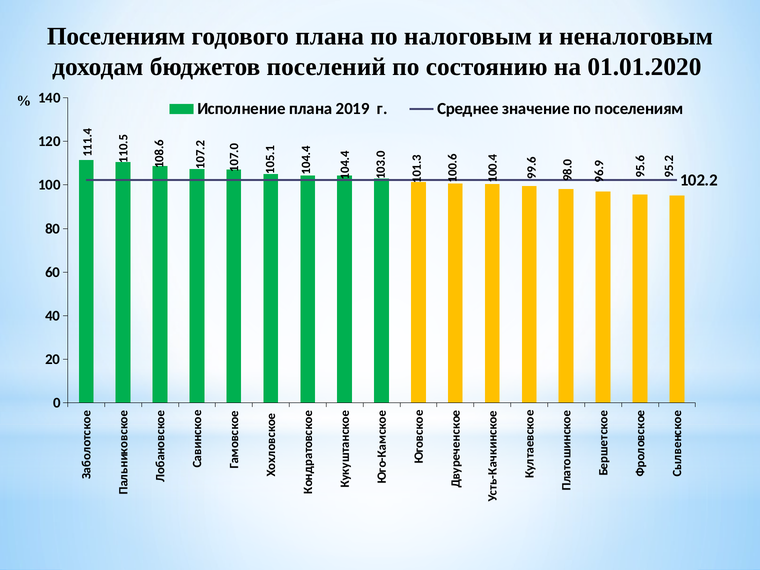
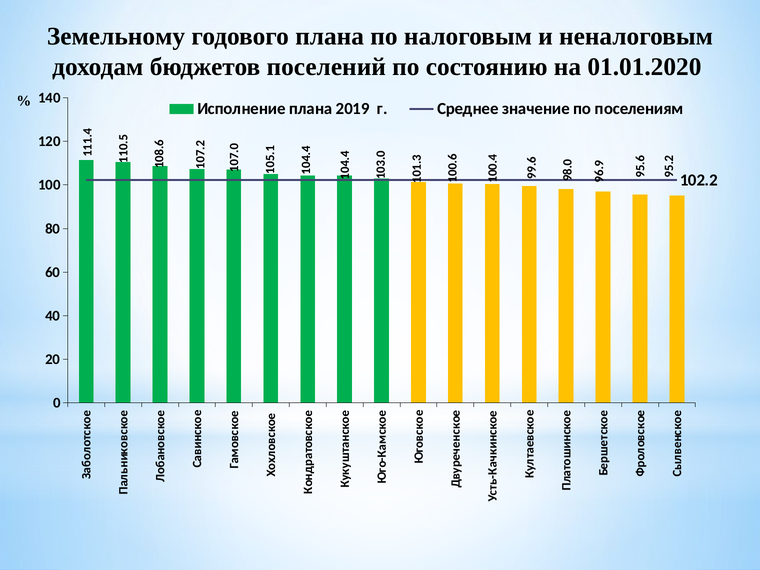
Поселениям: Поселениям -> Земельному (116, 36)
